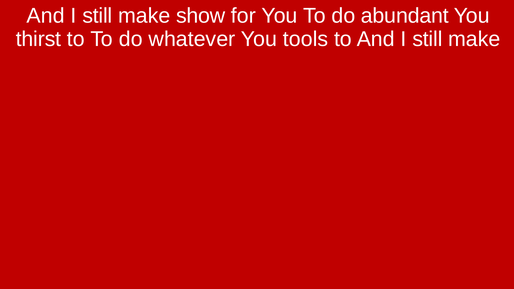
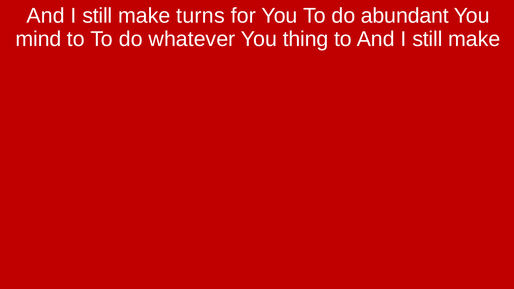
show: show -> turns (201, 16)
thirst: thirst -> mind (39, 39)
tools: tools -> thing (306, 39)
